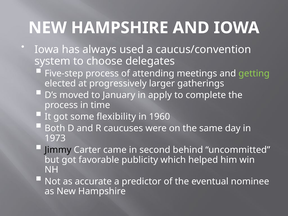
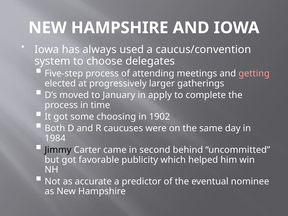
getting colour: light green -> pink (254, 73)
flexibility: flexibility -> choosing (116, 117)
1960: 1960 -> 1902 (160, 117)
1973: 1973 -> 1984 (55, 138)
